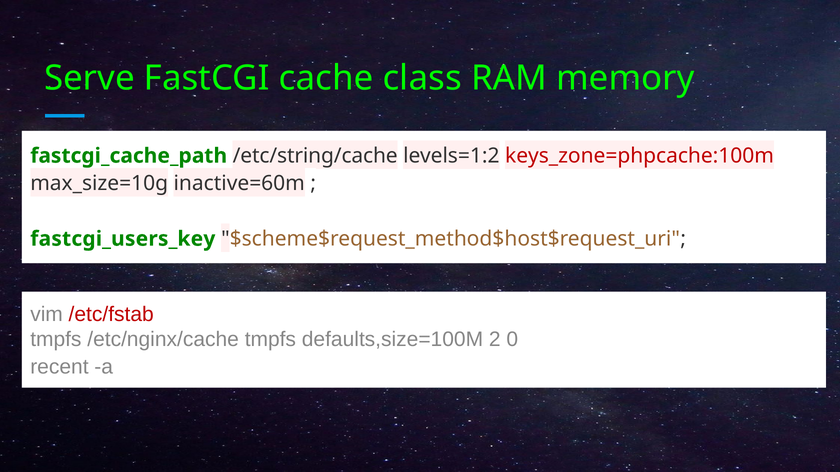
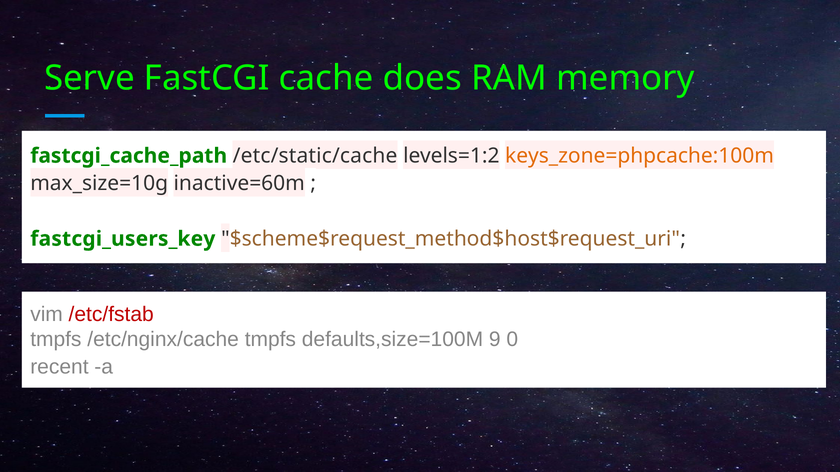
class: class -> does (422, 78)
/etc/string/cache: /etc/string/cache -> /etc/static/cache (315, 156)
keys_zone=phpcache:100m colour: red -> orange (640, 156)
2: 2 -> 9 (495, 340)
